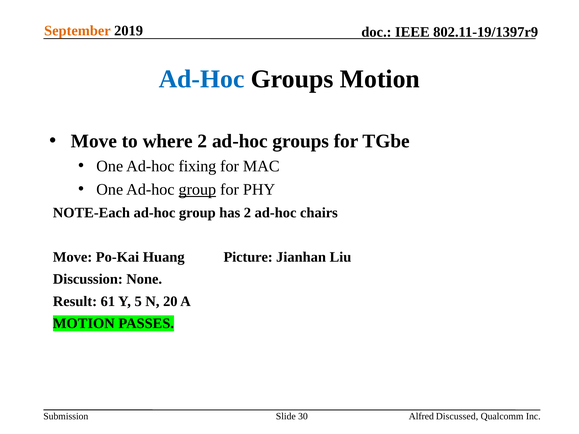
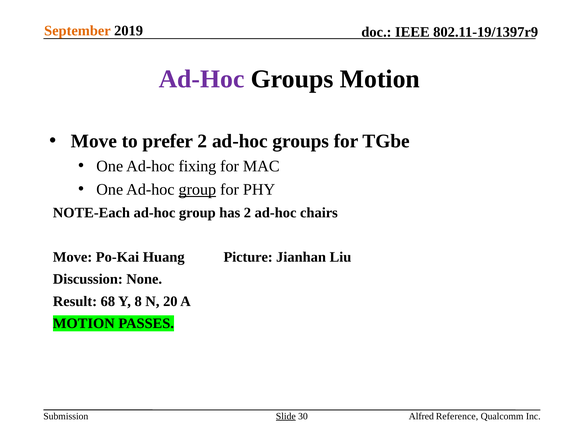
Ad-Hoc colour: blue -> purple (202, 79)
where: where -> prefer (168, 141)
61: 61 -> 68 (108, 302)
5: 5 -> 8 (138, 302)
Slide underline: none -> present (286, 416)
Discussed: Discussed -> Reference (457, 416)
